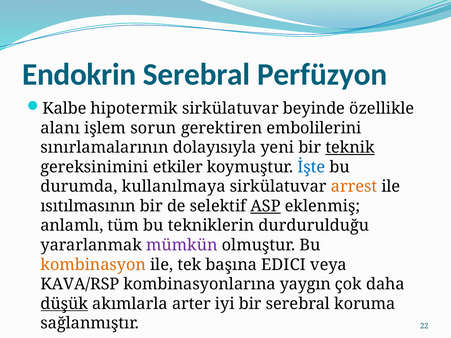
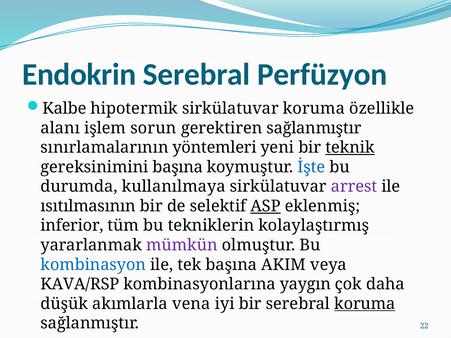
sirkülatuvar beyinde: beyinde -> koruma (314, 109)
gerektiren embolilerini: embolilerini -> sağlanmıştır (314, 128)
dolayısıyla: dolayısıyla -> yöntemleri (215, 148)
gereksinimini etkiler: etkiler -> başına (178, 167)
arrest colour: orange -> purple (354, 187)
anlamlı: anlamlı -> inferior (72, 226)
durdurulduğu: durdurulduğu -> kolaylaştırmış (314, 226)
kombinasyon colour: orange -> blue (93, 265)
EDICI: EDICI -> AKIM (284, 265)
düşük underline: present -> none (64, 304)
arter: arter -> vena (191, 304)
koruma underline: none -> present (365, 304)
